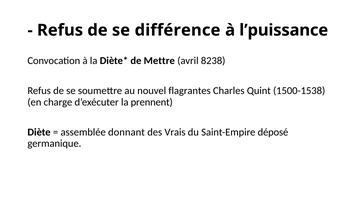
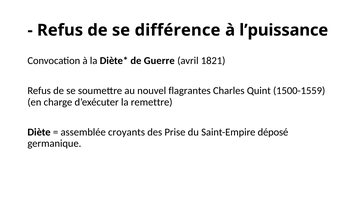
Mettre: Mettre -> Guerre (159, 61)
8238: 8238 -> 1821 (213, 61)
1500-1538: 1500-1538 -> 1500-1559 (299, 91)
prennent: prennent -> remettre (152, 102)
donnant: donnant -> croyants (127, 132)
Vrais: Vrais -> Prise (175, 132)
